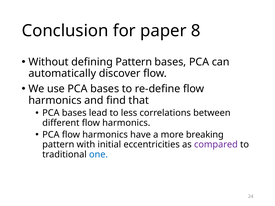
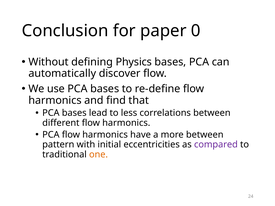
8: 8 -> 0 (196, 31)
defining Pattern: Pattern -> Physics (134, 62)
more breaking: breaking -> between (205, 135)
one colour: blue -> orange (98, 155)
